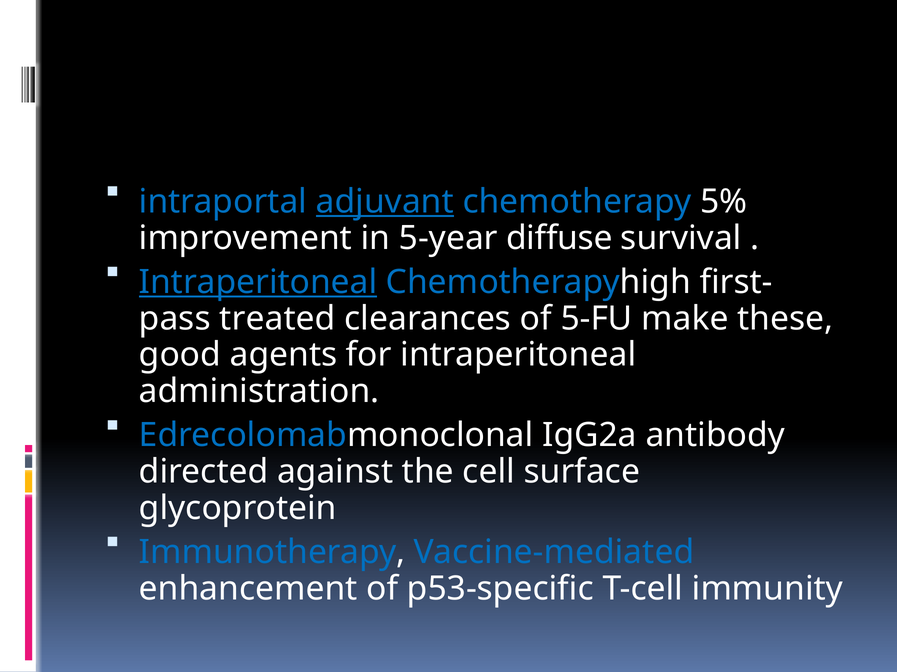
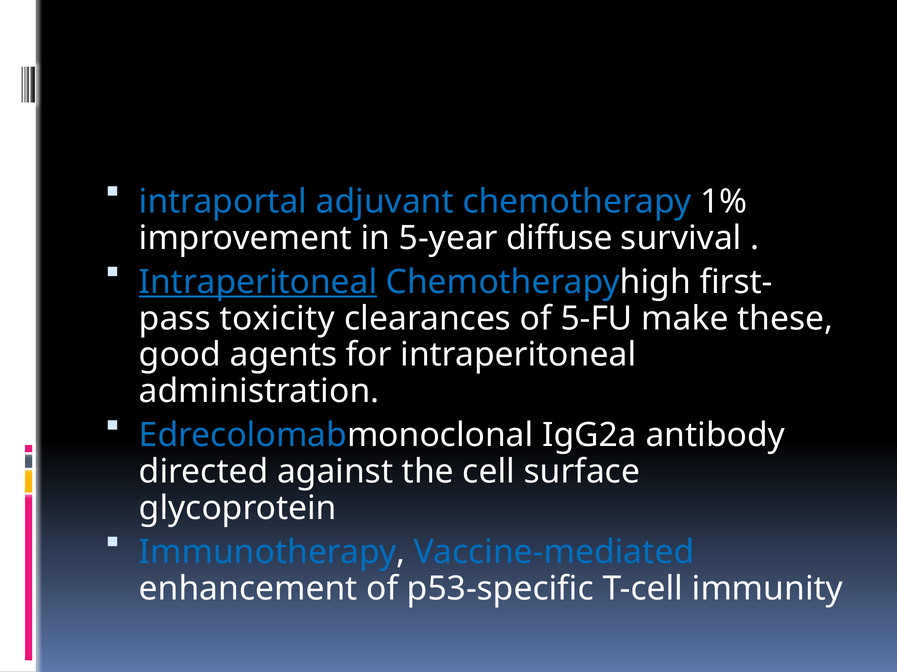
adjuvant underline: present -> none (385, 202)
5%: 5% -> 1% (724, 202)
treated: treated -> toxicity (277, 319)
